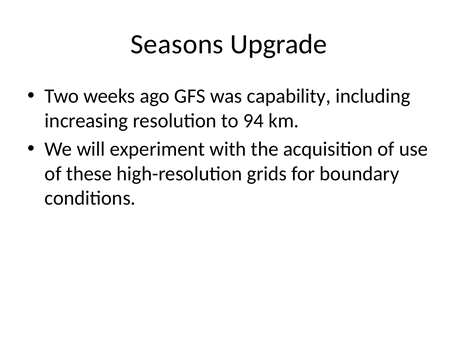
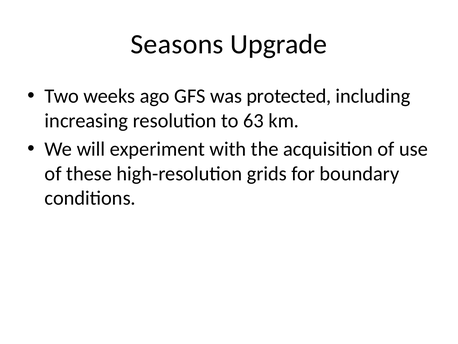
capability: capability -> protected (289, 96)
94: 94 -> 63 (254, 121)
